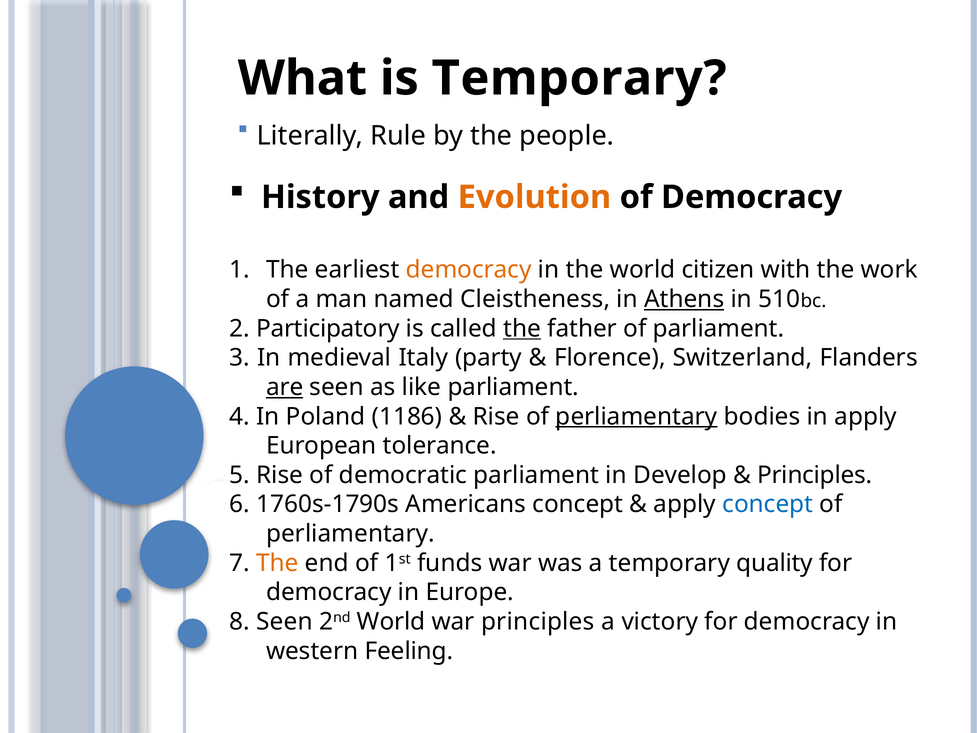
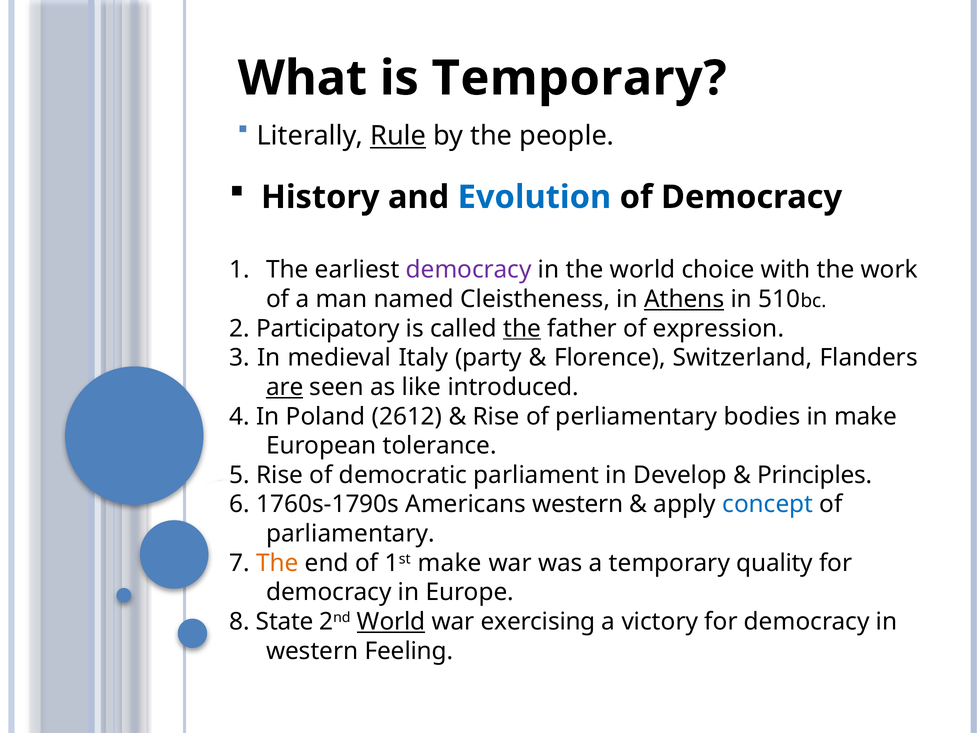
Rule underline: none -> present (398, 136)
Evolution colour: orange -> blue (534, 197)
democracy colour: orange -> purple (469, 270)
citizen: citizen -> choice (718, 270)
of parliament: parliament -> expression (718, 328)
like parliament: parliament -> introduced (513, 387)
1186: 1186 -> 2612 (407, 416)
perliamentary underline: present -> none (636, 416)
in apply: apply -> make (866, 416)
Americans concept: concept -> western (578, 504)
perliamentary: perliamentary -> parliamentary (350, 534)
1st funds: funds -> make (450, 563)
8 Seen: Seen -> State (285, 621)
World underline: none -> present (391, 621)
war principles: principles -> exercising (538, 621)
